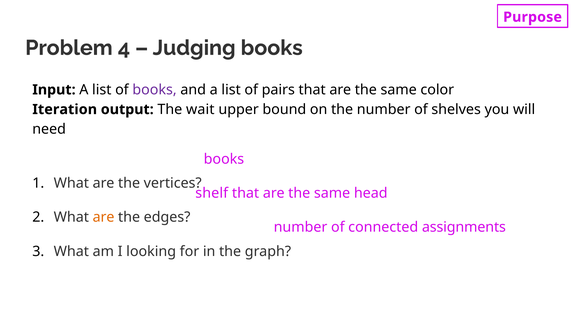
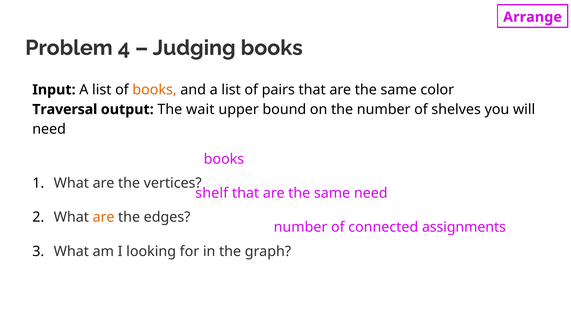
Purpose: Purpose -> Arrange (533, 17)
books colour: purple -> orange (155, 90)
Iteration: Iteration -> Traversal (65, 109)
same head: head -> need (371, 193)
